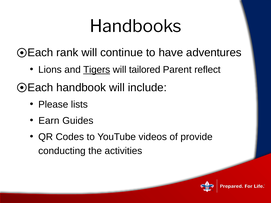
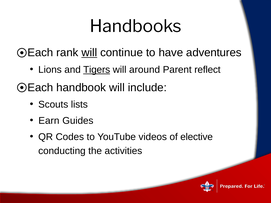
will underline: none -> present (89, 53)
tailored: tailored -> around (145, 70)
Please: Please -> Scouts (53, 105)
provide: provide -> elective (197, 137)
